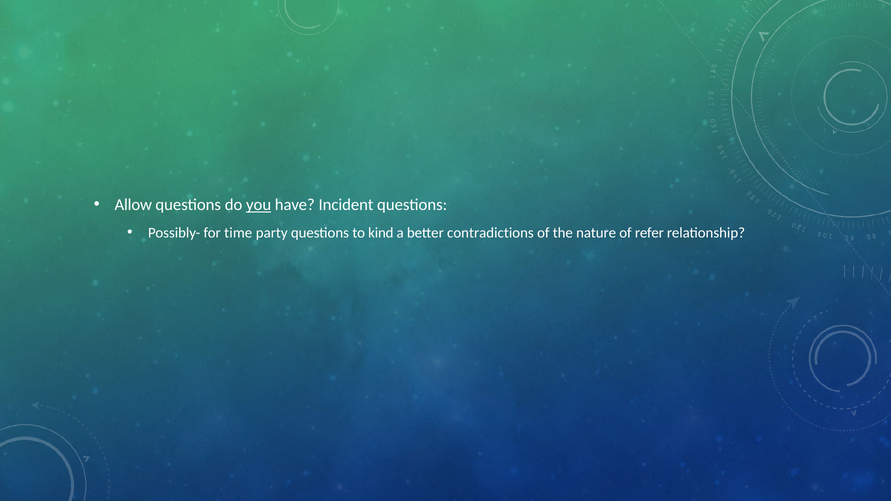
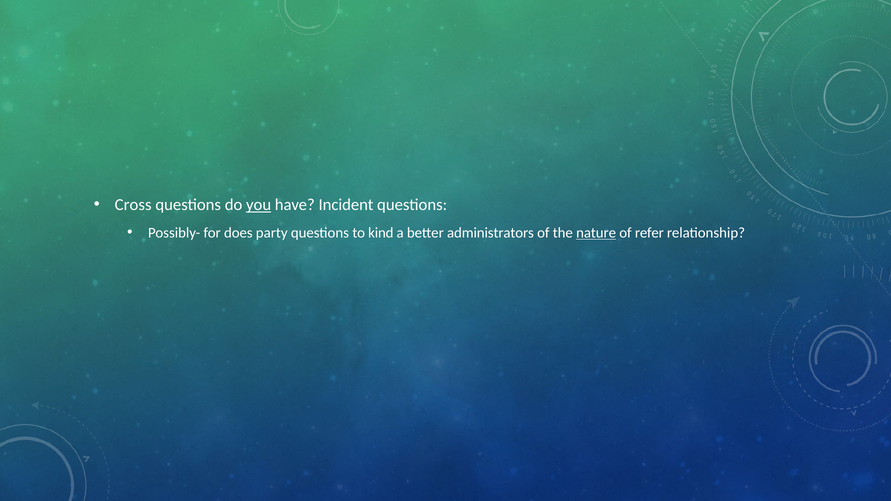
Allow: Allow -> Cross (133, 205)
time: time -> does (238, 233)
contradictions: contradictions -> administrators (490, 233)
nature underline: none -> present (596, 233)
